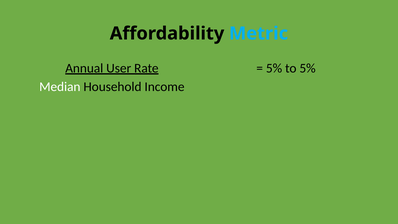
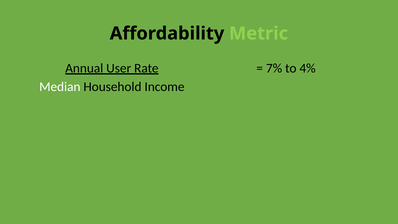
Metric colour: light blue -> light green (259, 33)
5%: 5% -> 7% (274, 68)
to 5%: 5% -> 4% (308, 68)
